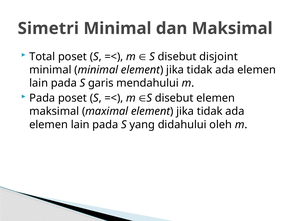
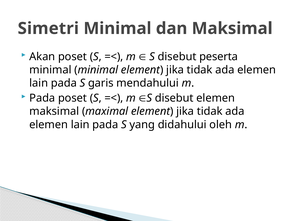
Total: Total -> Akan (42, 56)
disjoint: disjoint -> peserta (219, 56)
